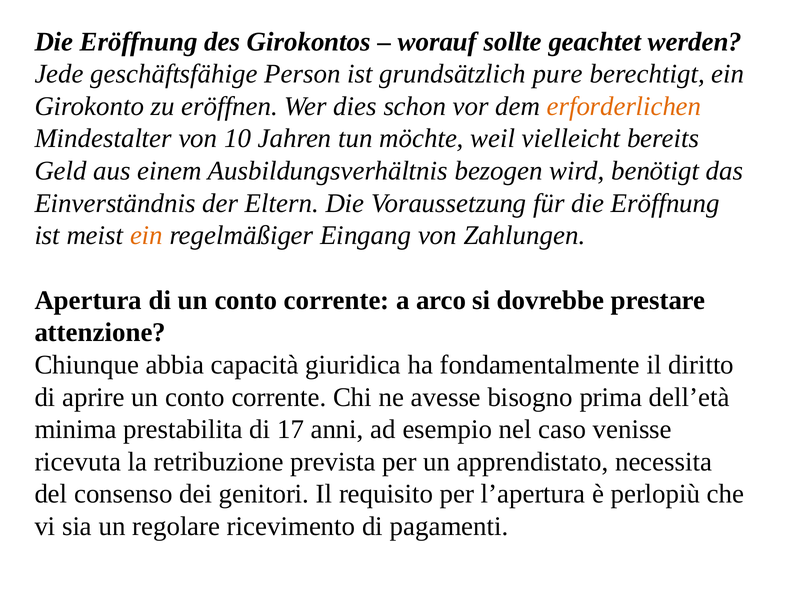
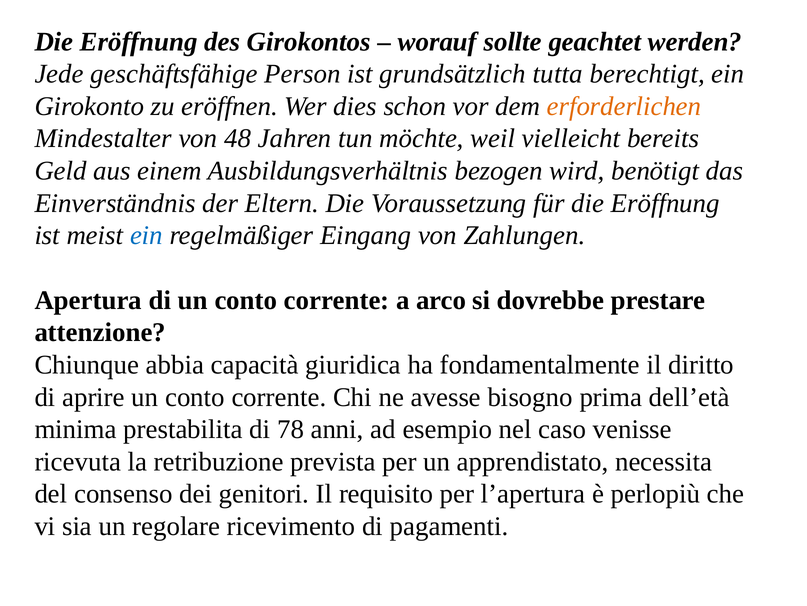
pure: pure -> tutta (558, 74)
10: 10 -> 48 (238, 138)
ein colour: orange -> blue (146, 235)
17: 17 -> 78 (291, 429)
